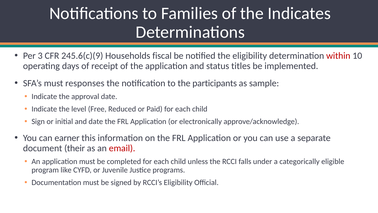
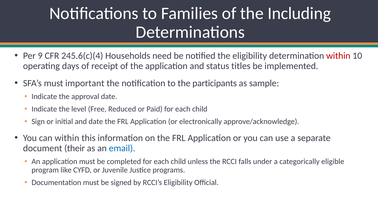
Indicates: Indicates -> Including (299, 13)
3: 3 -> 9 (40, 56)
245.6(c)(9: 245.6(c)(9 -> 245.6(c)(4 (82, 56)
fiscal: fiscal -> need (162, 56)
responses: responses -> important (85, 83)
can earner: earner -> within (67, 138)
email colour: red -> blue (122, 148)
